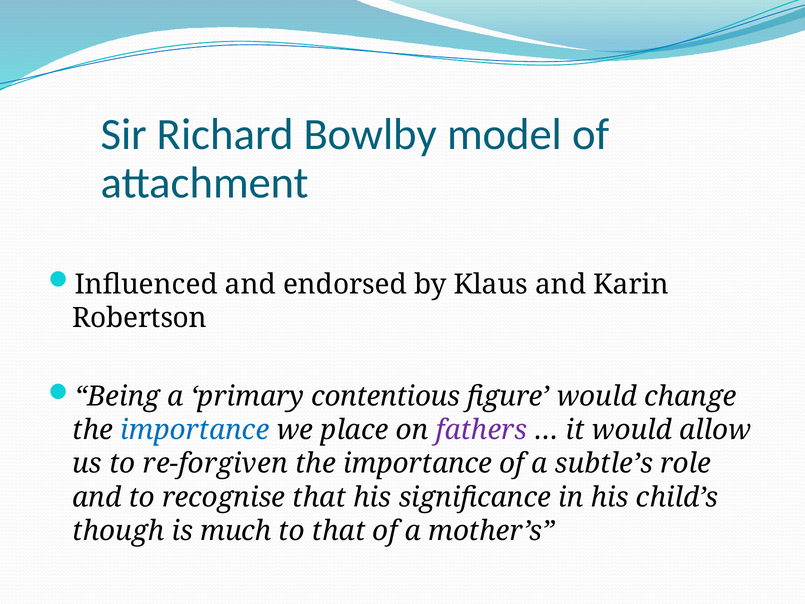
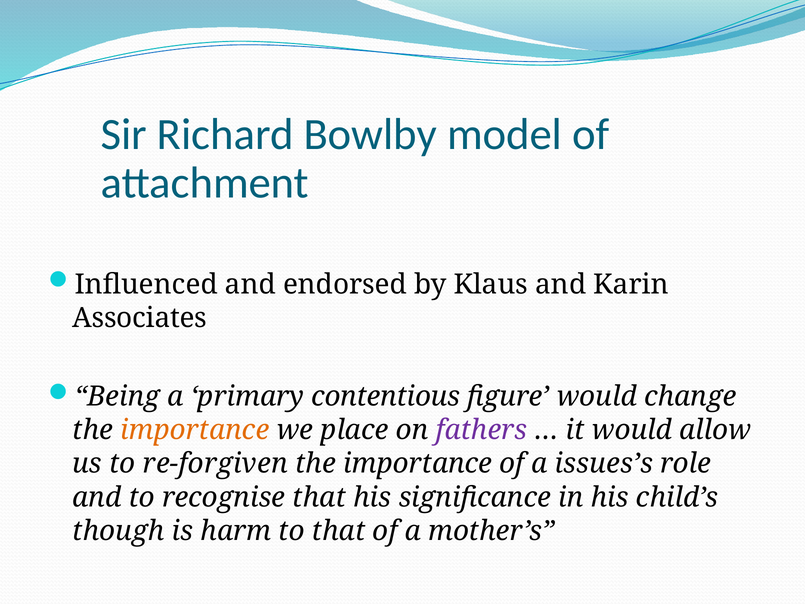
Robertson: Robertson -> Associates (140, 318)
importance colour: blue -> orange (195, 430)
subtle’s: subtle’s -> issues’s (604, 464)
much: much -> harm (236, 531)
